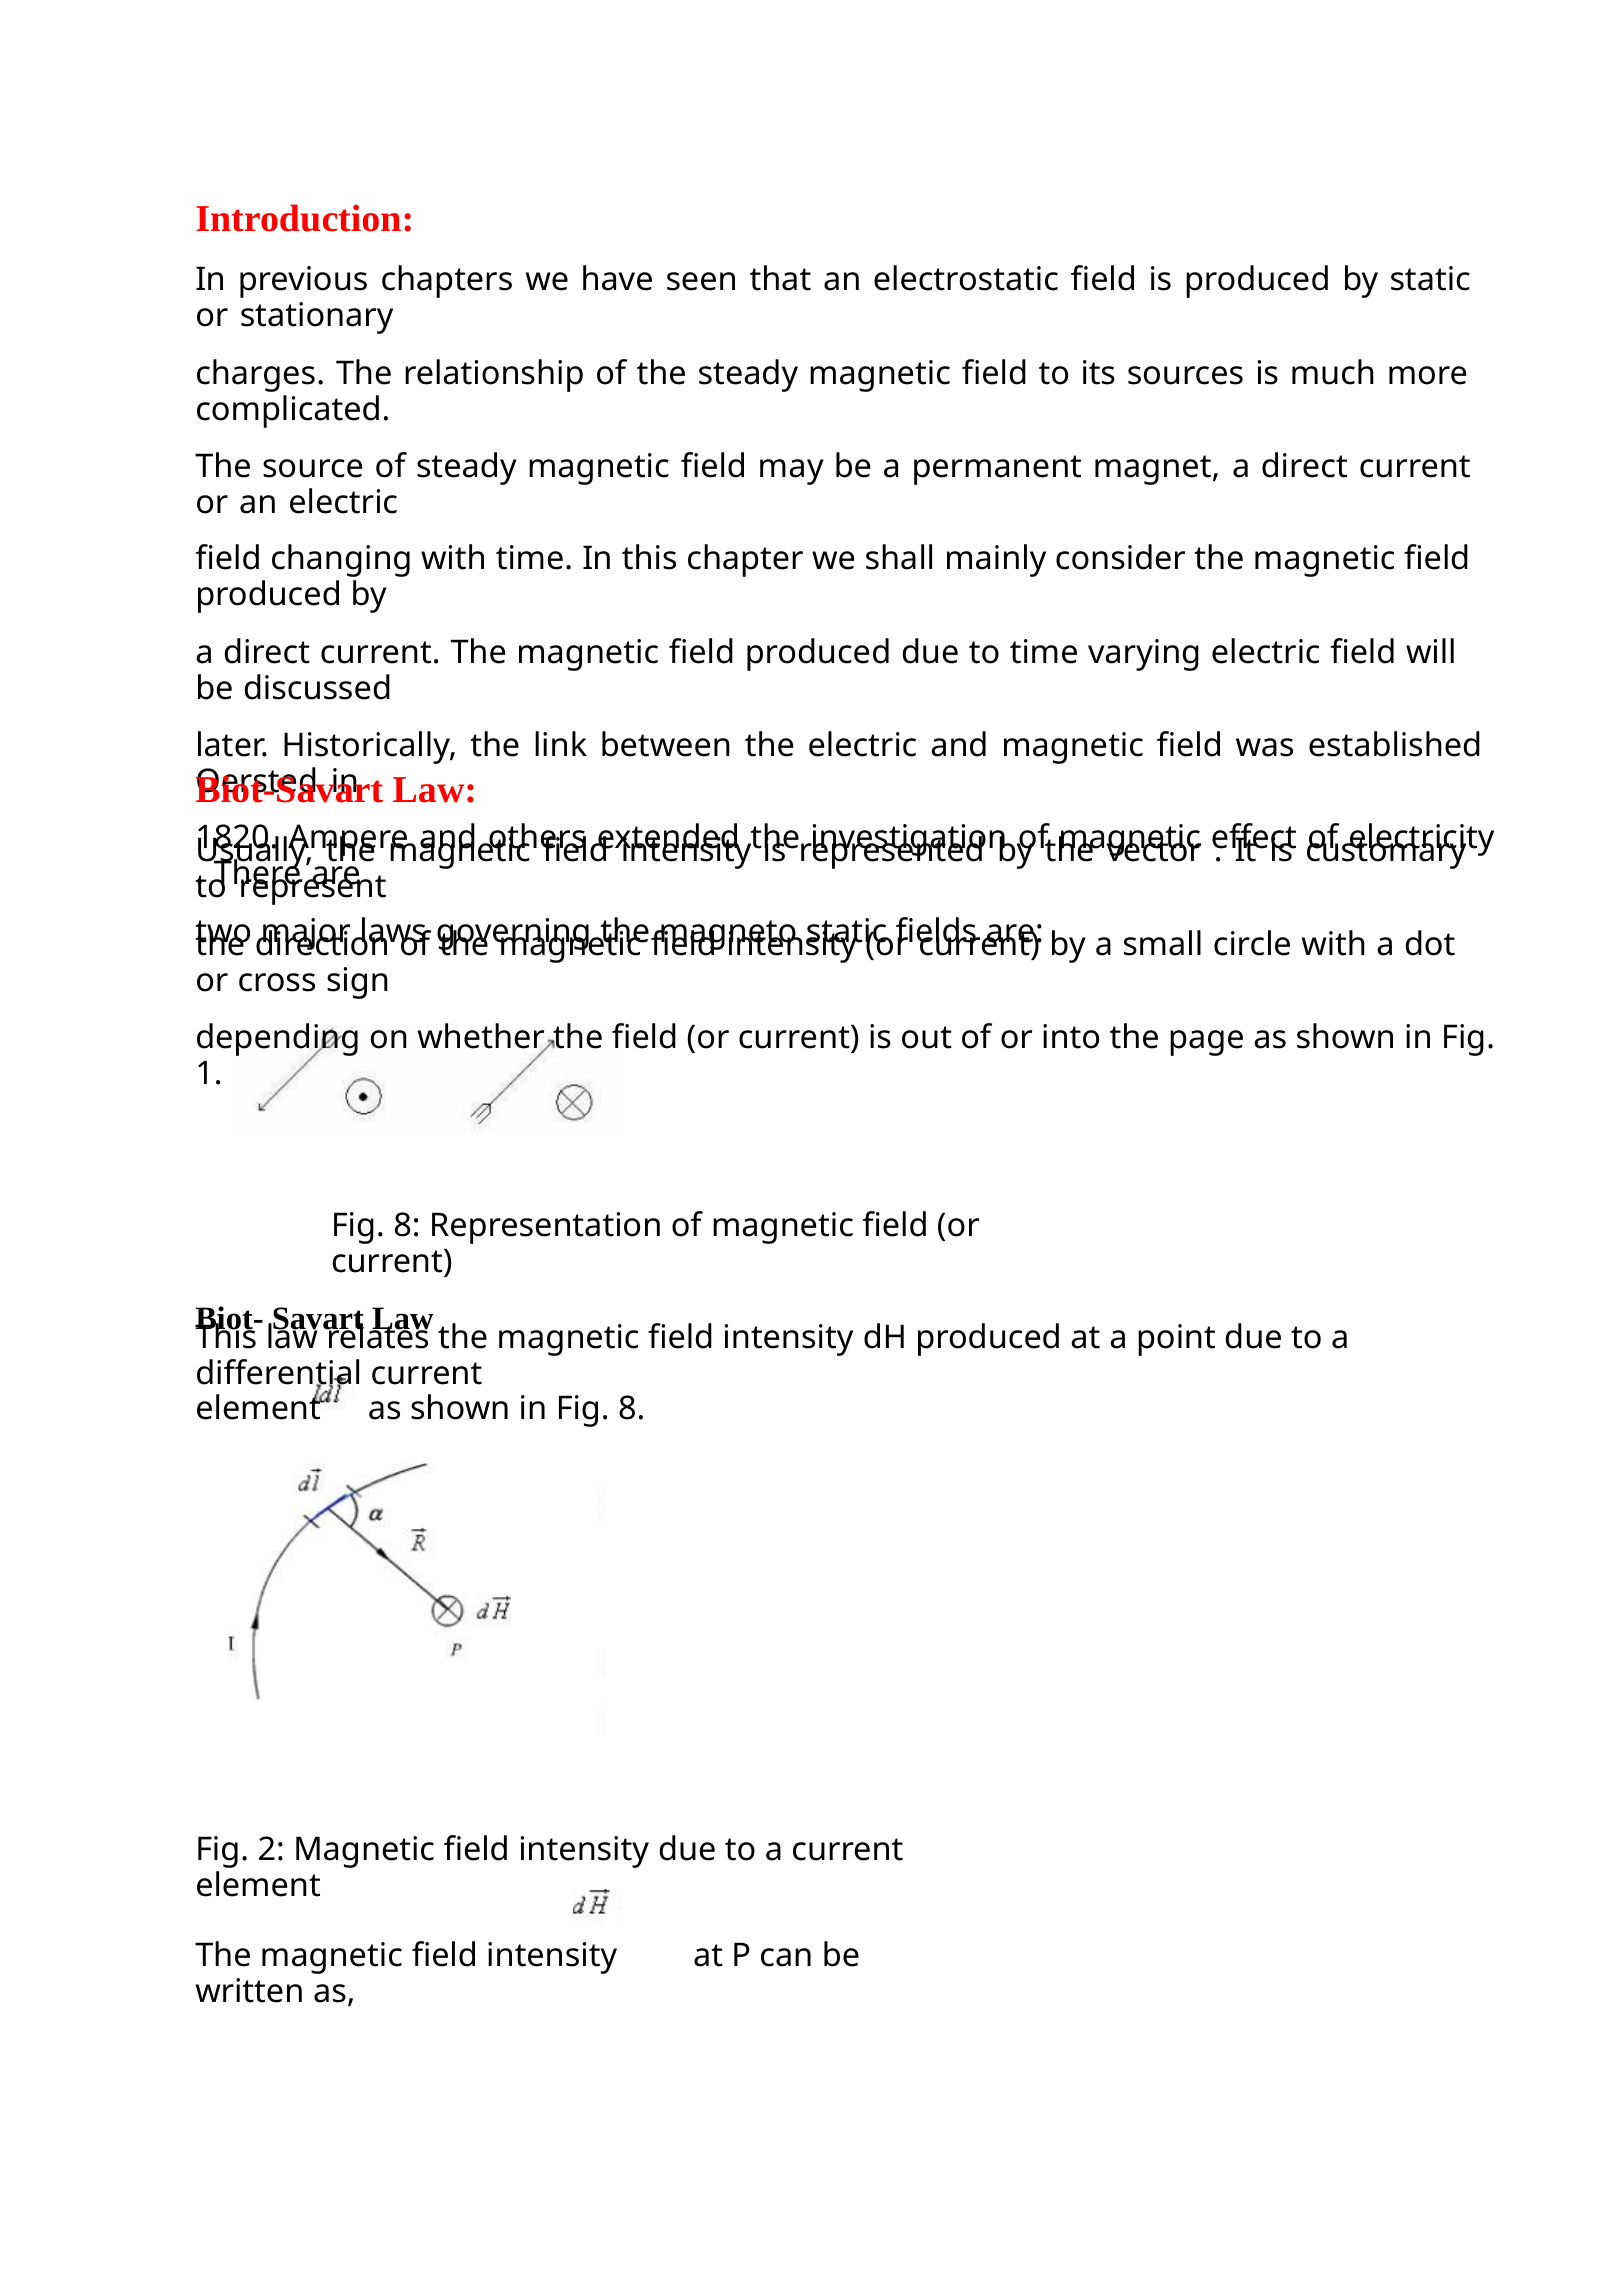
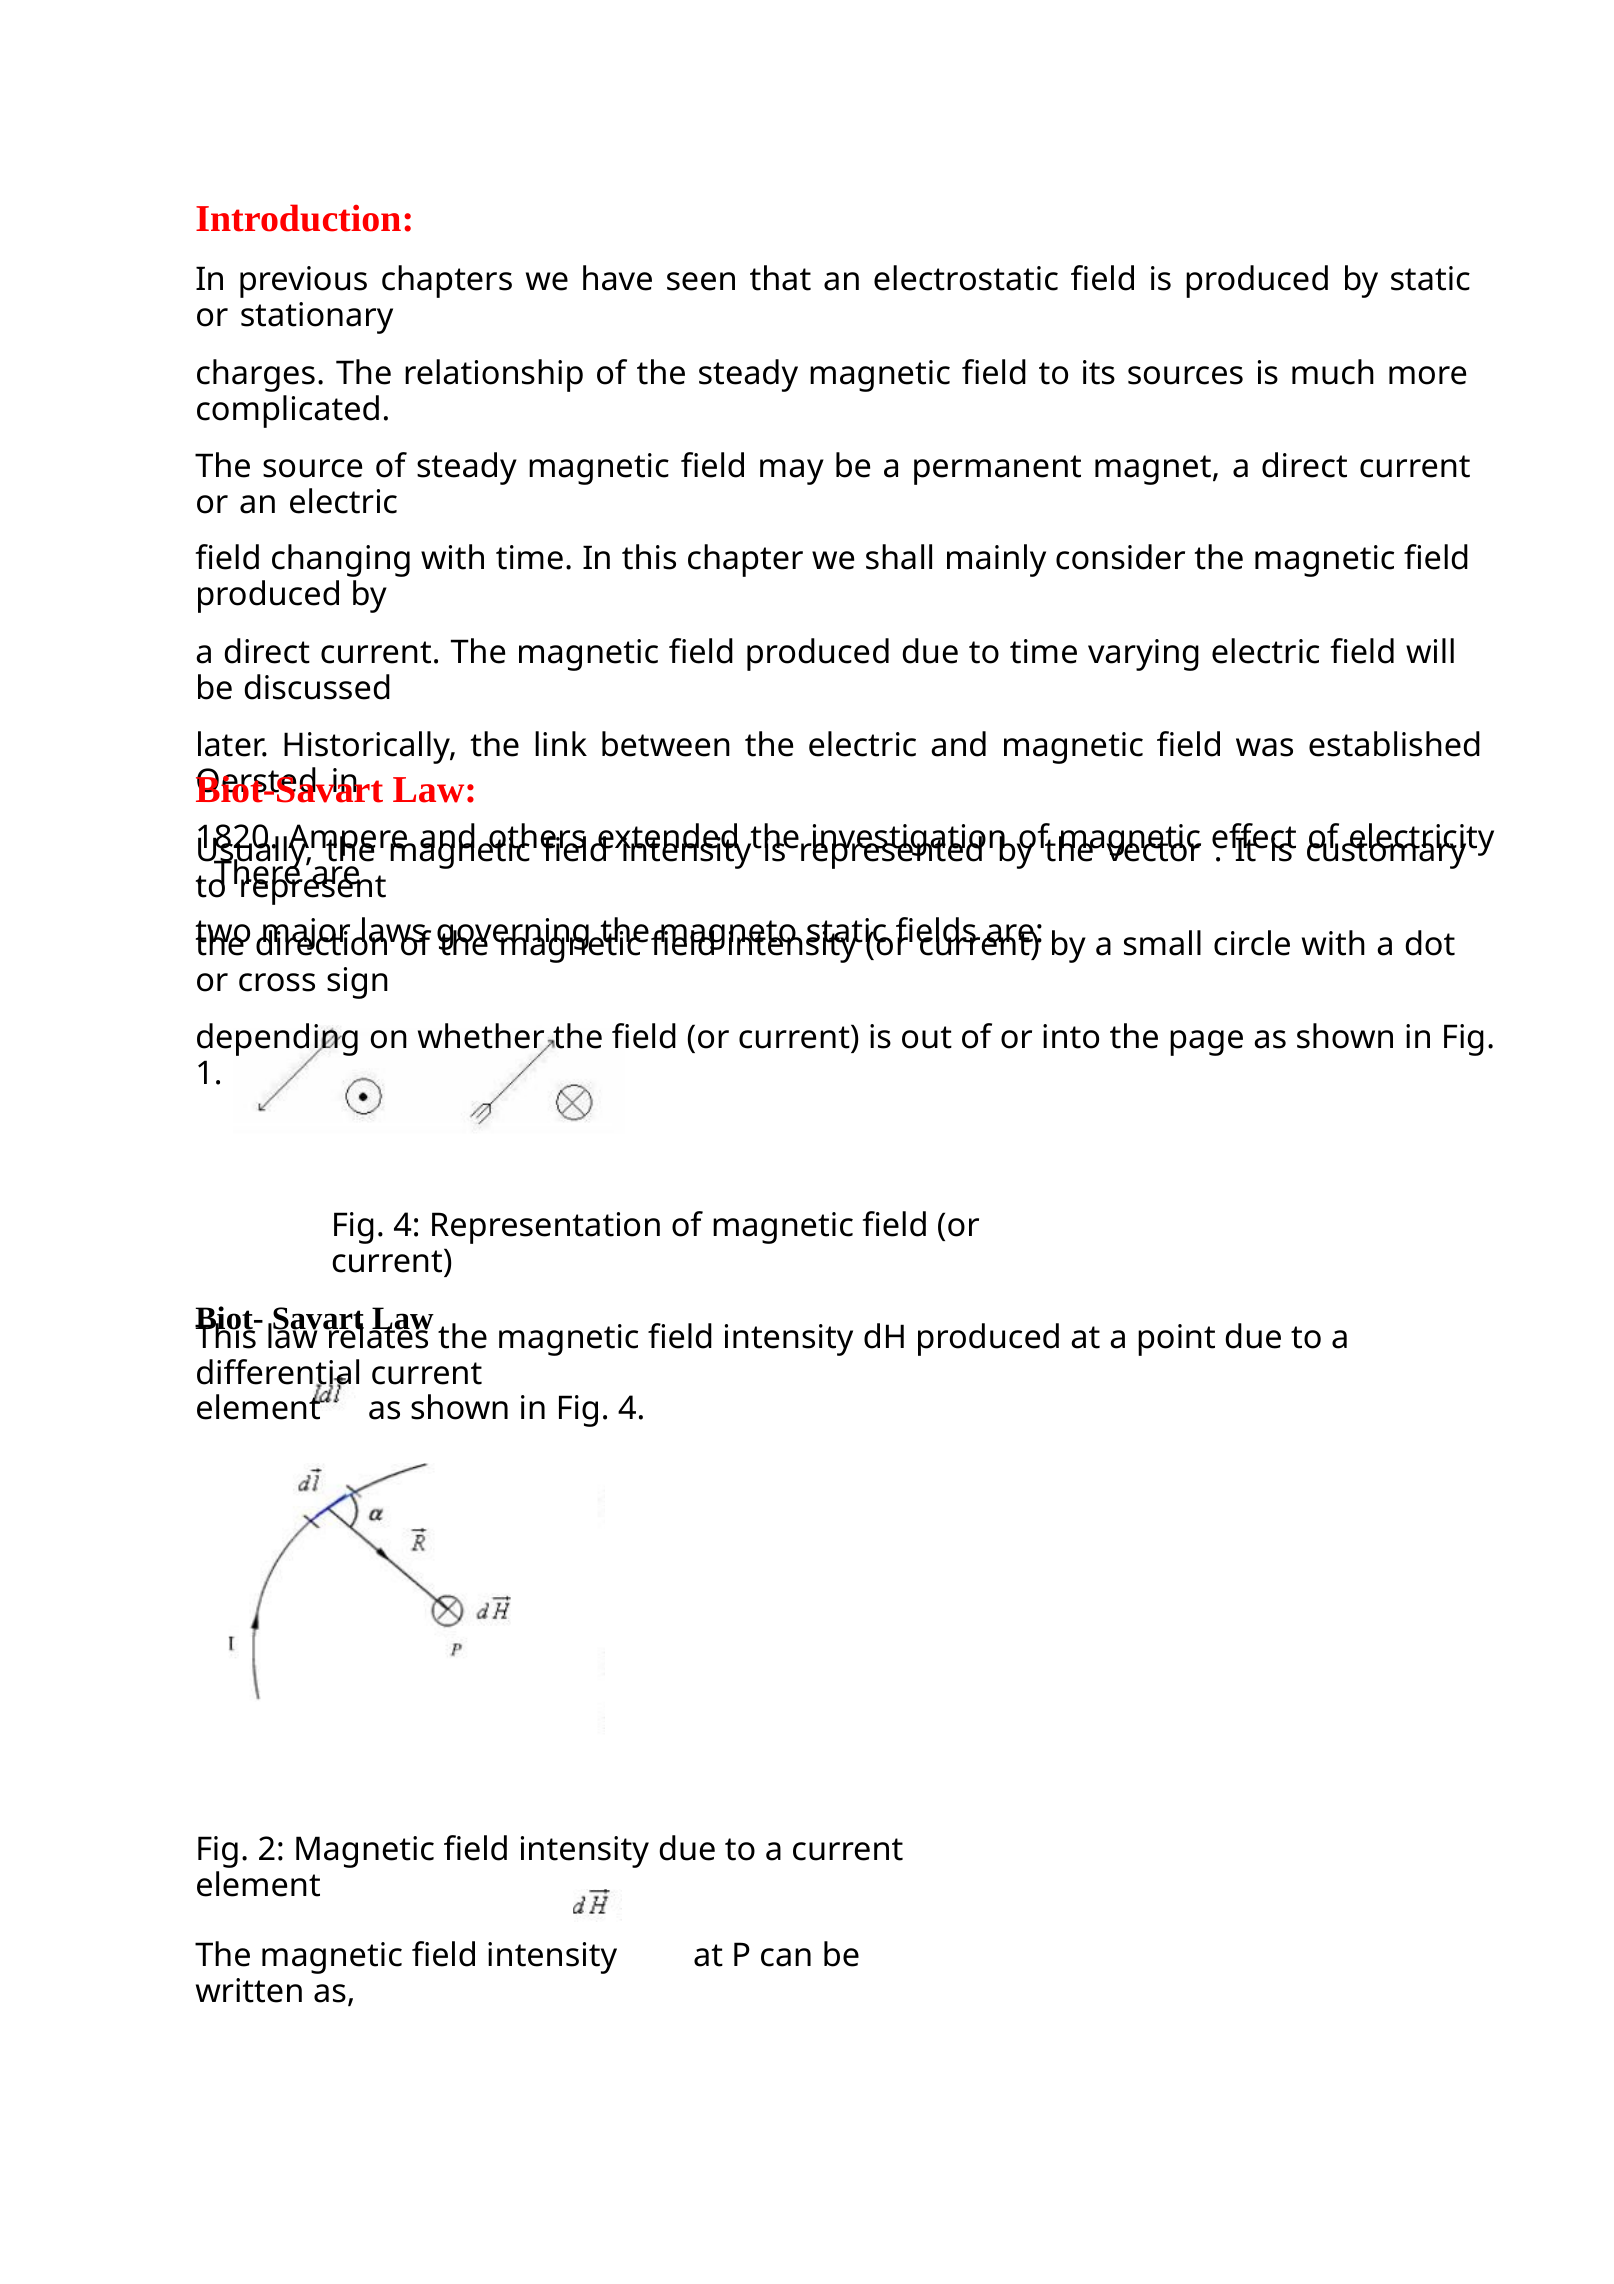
8: 8 -> 4 (407, 1225)
in Fig 8: 8 -> 4 (632, 1408)
